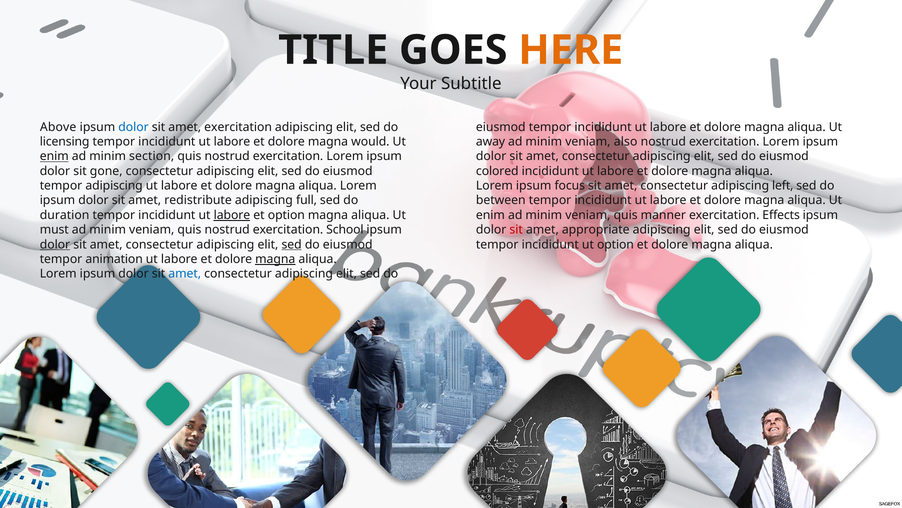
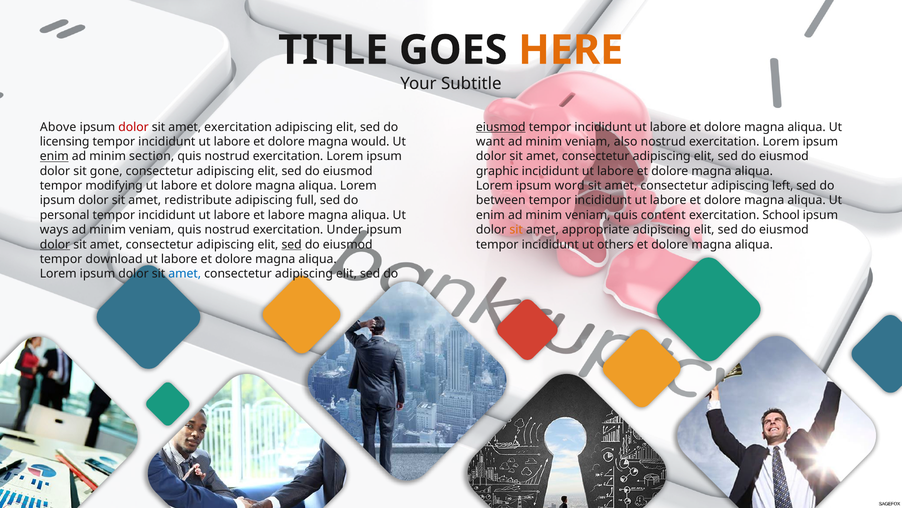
dolor colour: blue -> red (134, 127)
eiusmod underline: none -> present (501, 127)
away: away -> want (490, 141)
colored: colored -> graphic (497, 171)
tempor adipiscing: adipiscing -> modifying (114, 186)
focus: focus -> word (570, 186)
duration: duration -> personal (65, 215)
labore underline: present -> none (232, 215)
et option: option -> labore (286, 215)
manner: manner -> content (663, 215)
Effects: Effects -> School (781, 215)
must: must -> ways (54, 230)
School: School -> Under (345, 230)
sit colour: red -> orange (516, 230)
ut option: option -> others (615, 244)
animation: animation -> download (114, 259)
magna underline: present -> none (275, 259)
